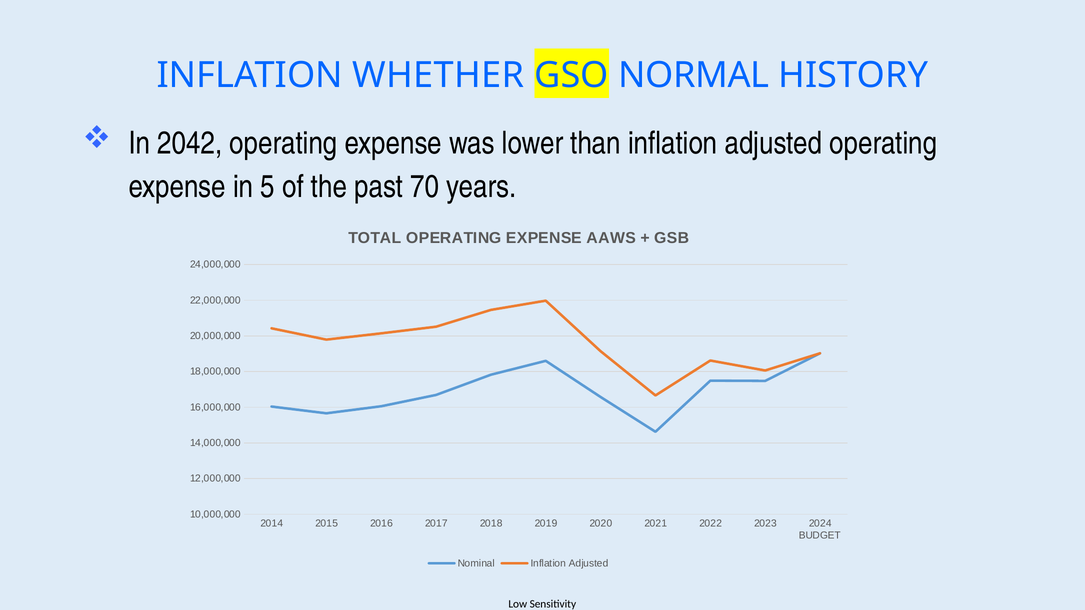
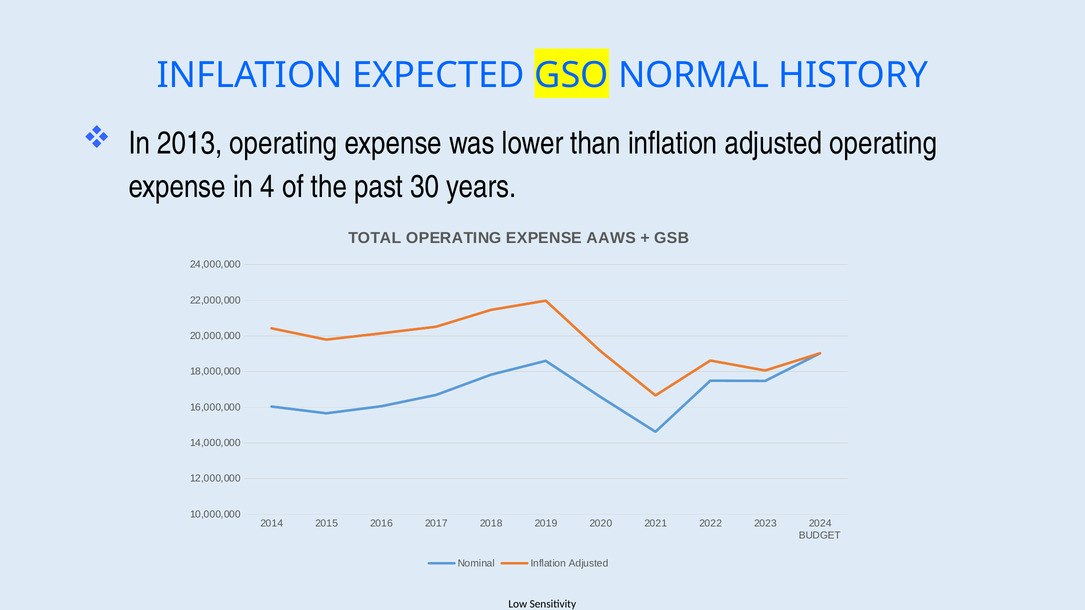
WHETHER: WHETHER -> EXPECTED (438, 75)
2042: 2042 -> 2013 (190, 143)
5: 5 -> 4 (268, 187)
70: 70 -> 30 (425, 187)
